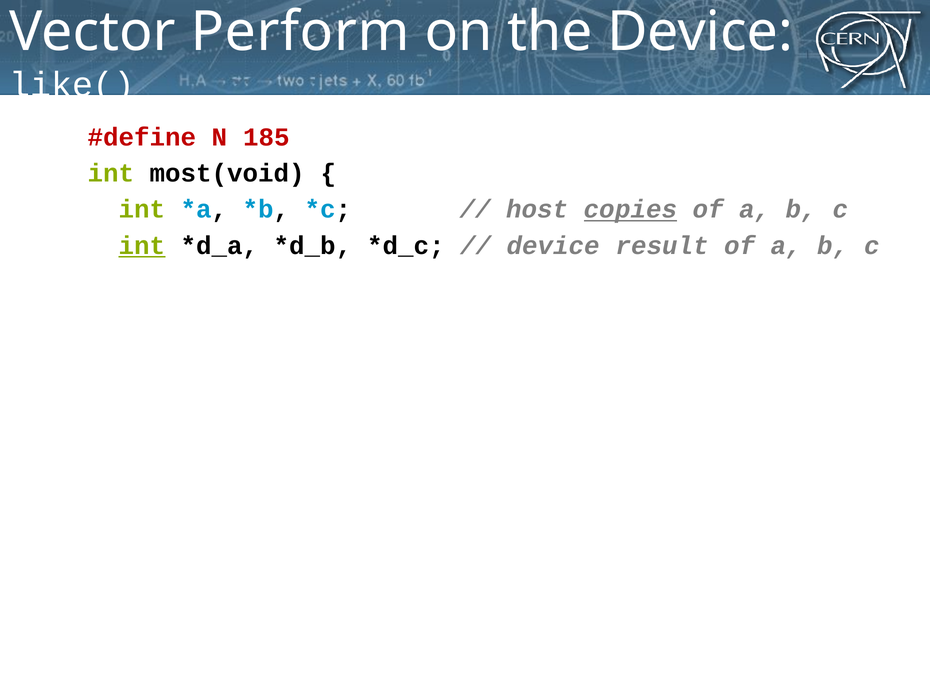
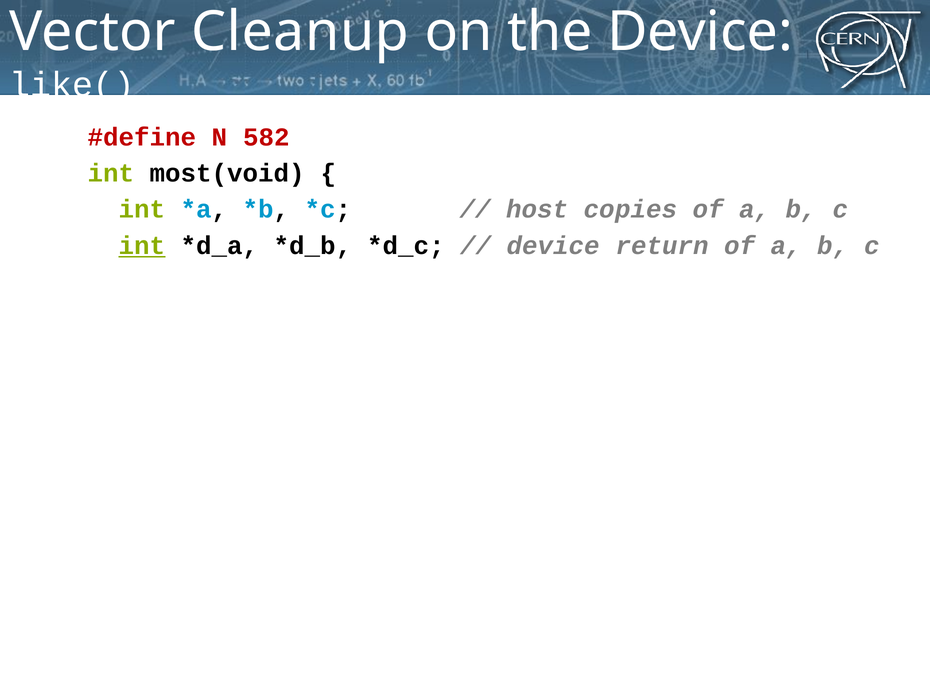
Perform: Perform -> Cleanup (300, 32)
185: 185 -> 582 (266, 137)
copies underline: present -> none (631, 210)
result: result -> return (662, 246)
